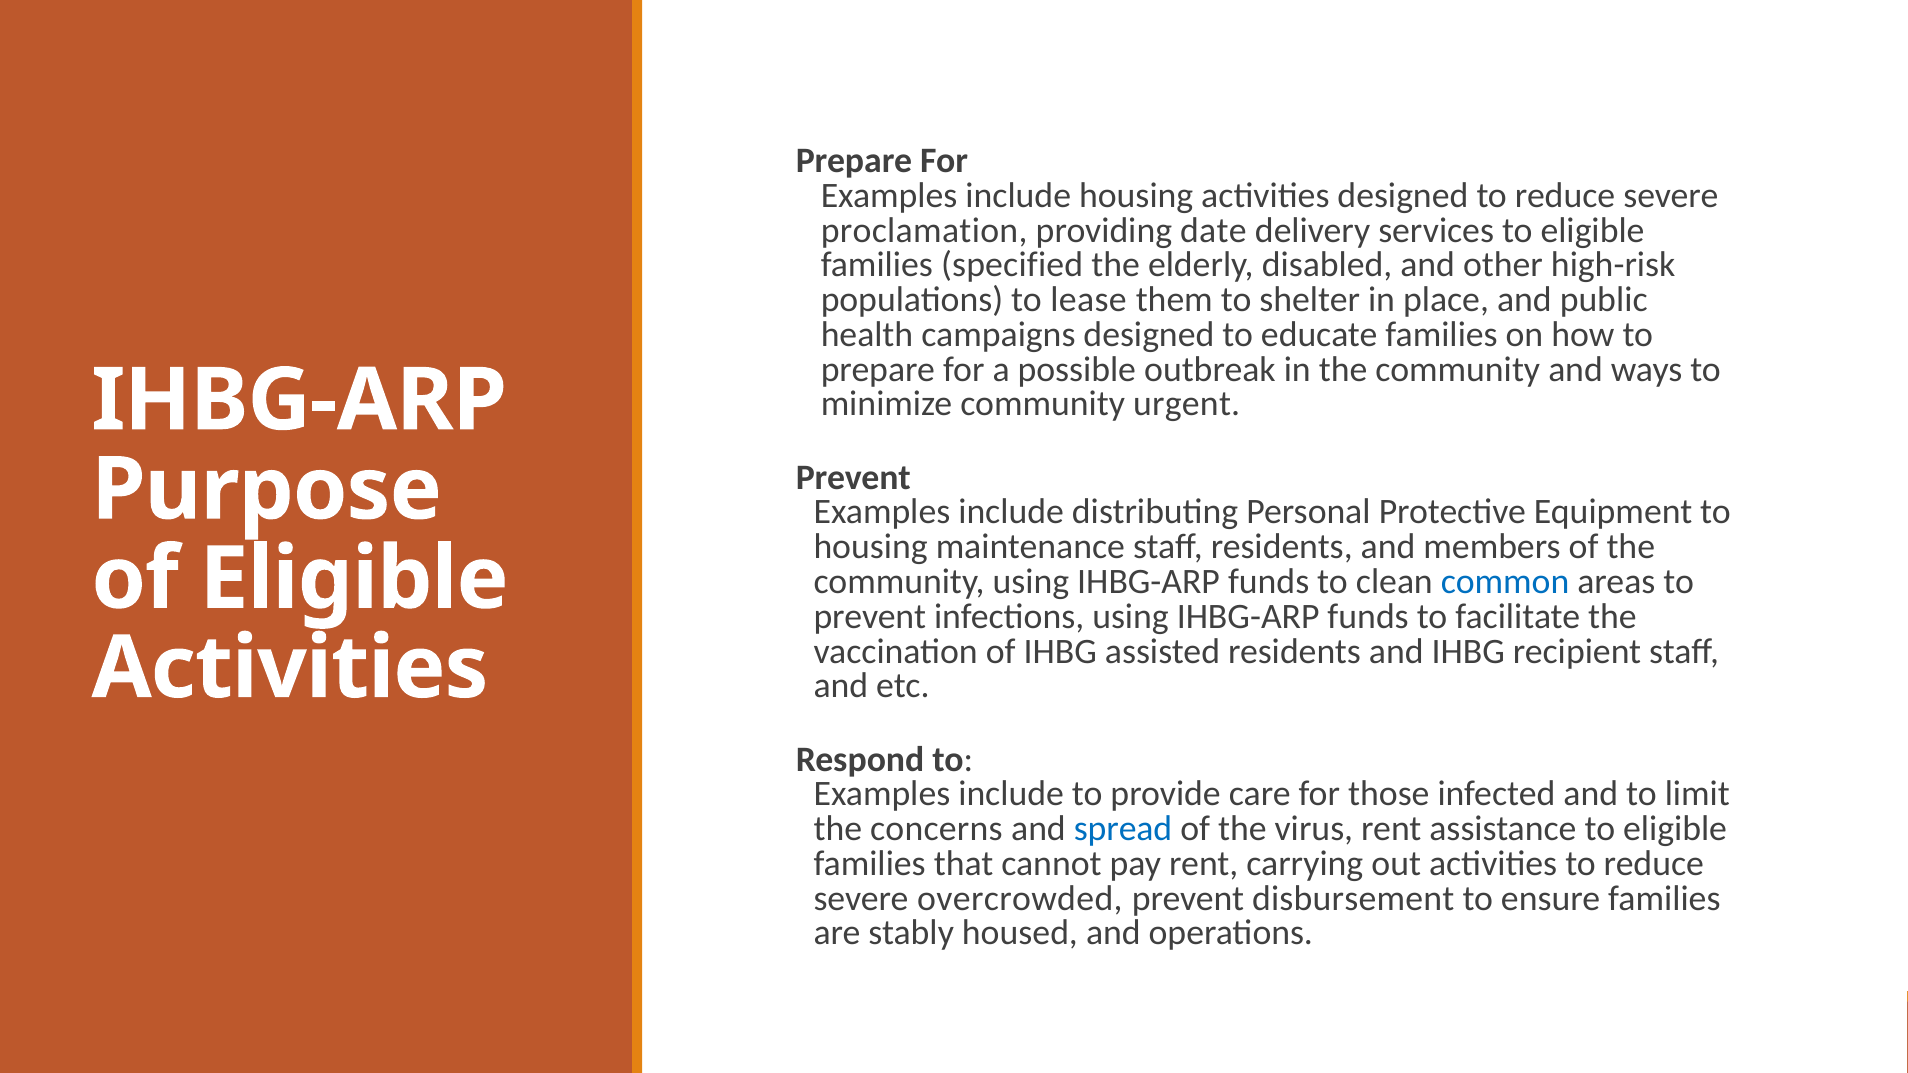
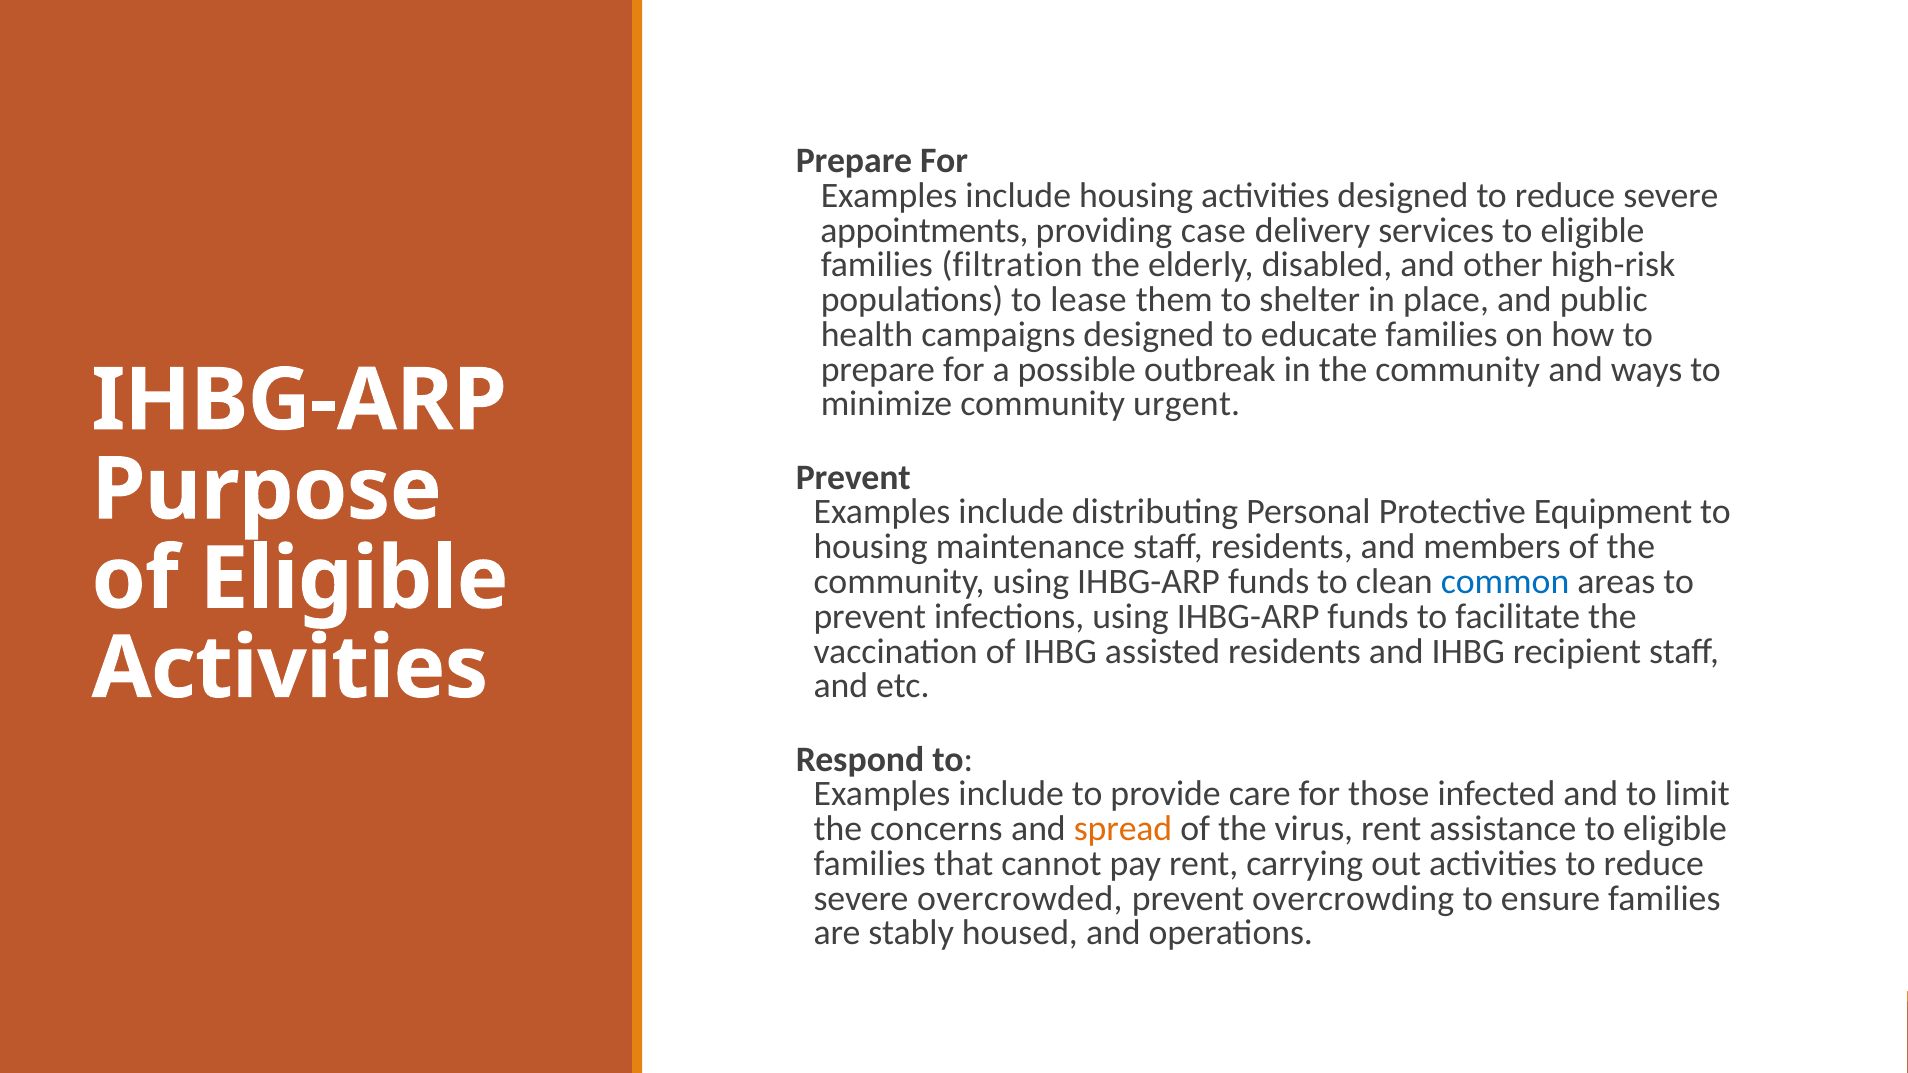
proclamation: proclamation -> appointments (924, 230)
date: date -> case (1213, 230)
specified: specified -> filtration (1012, 265)
spread colour: blue -> orange (1123, 829)
disbursement: disbursement -> overcrowding (1353, 899)
